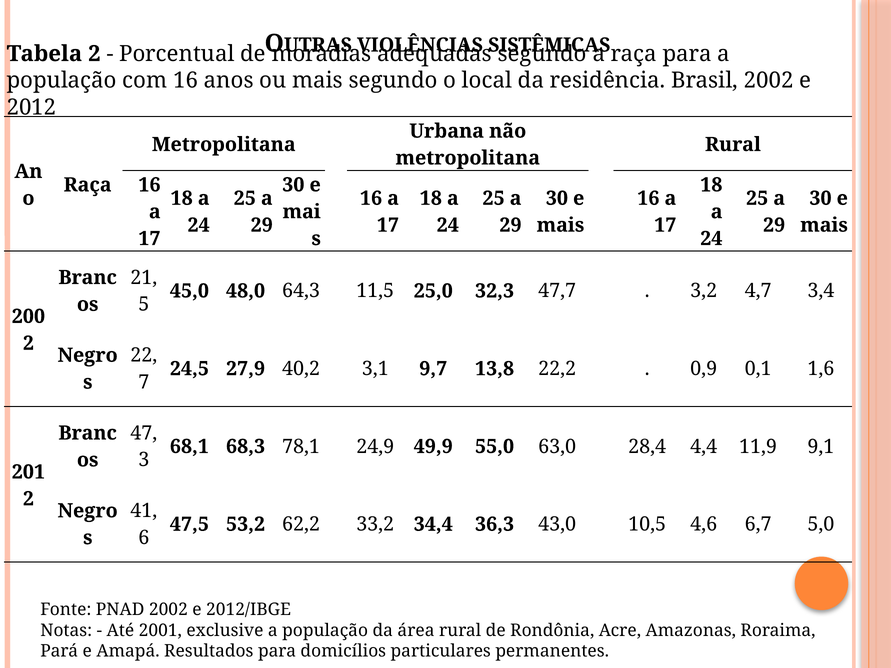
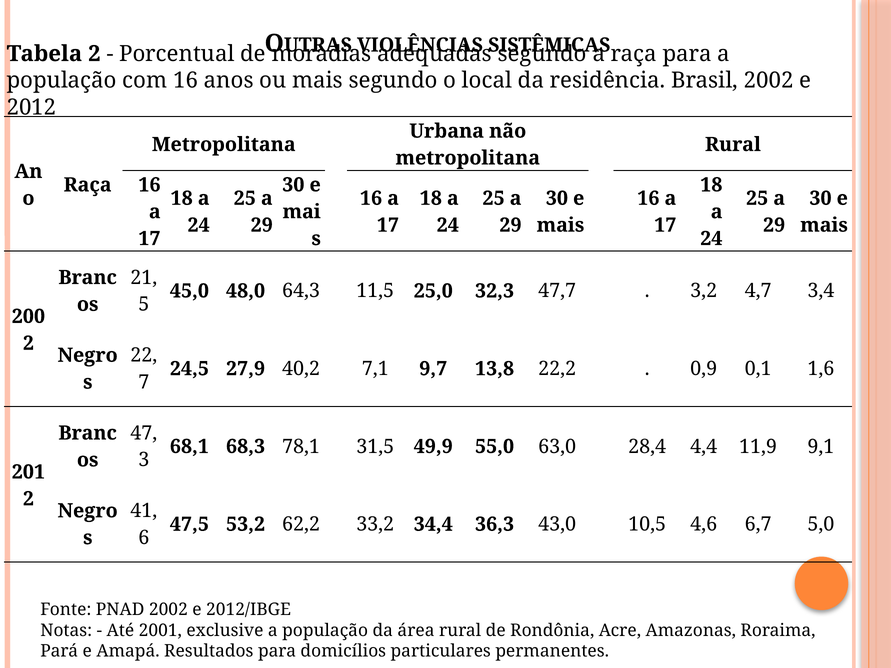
3,1: 3,1 -> 7,1 (375, 369)
24,9: 24,9 -> 31,5 (375, 447)
